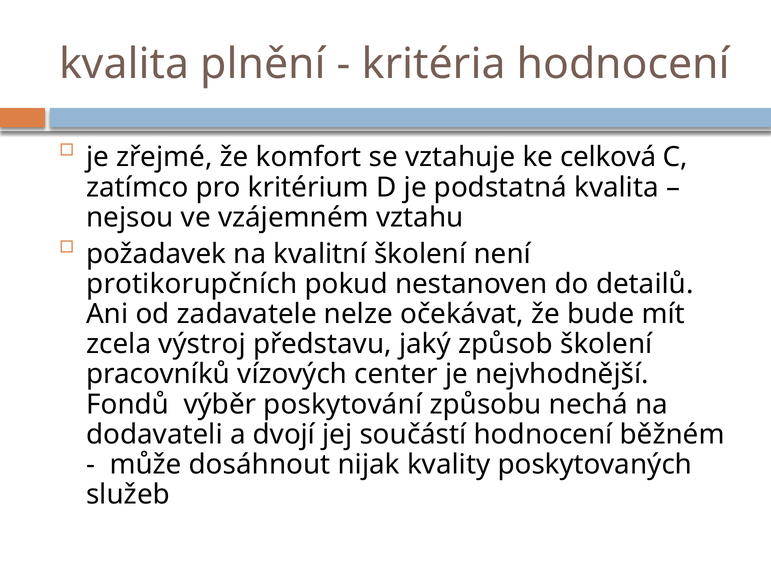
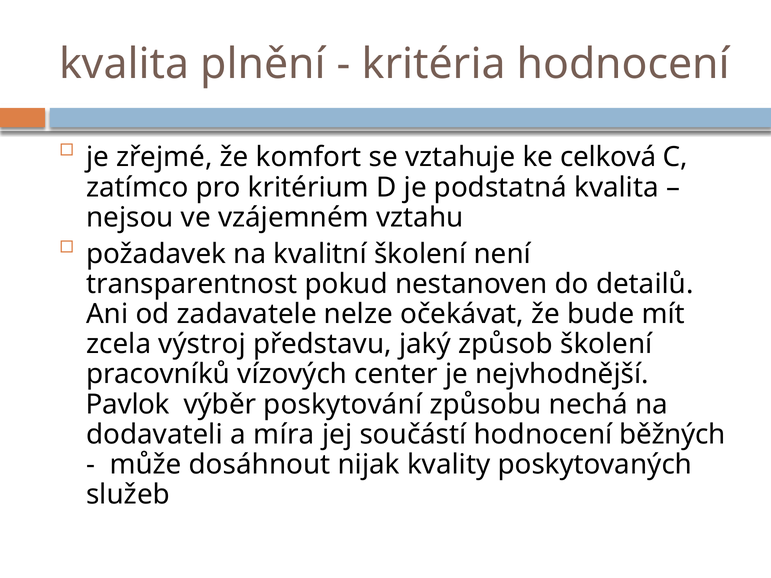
protikorupčních: protikorupčních -> transparentnost (192, 284)
Fondů: Fondů -> Pavlok (128, 405)
dvojí: dvojí -> míra (284, 435)
běžném: běžném -> běžných (672, 435)
